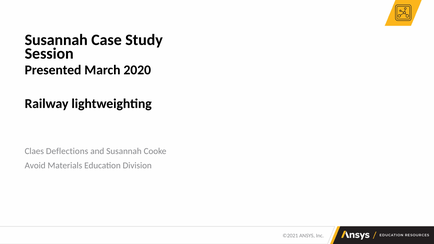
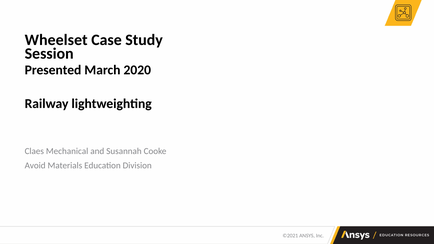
Susannah: Susannah -> Wheelset (56, 40)
Deflections: Deflections -> Mechanical (67, 151)
